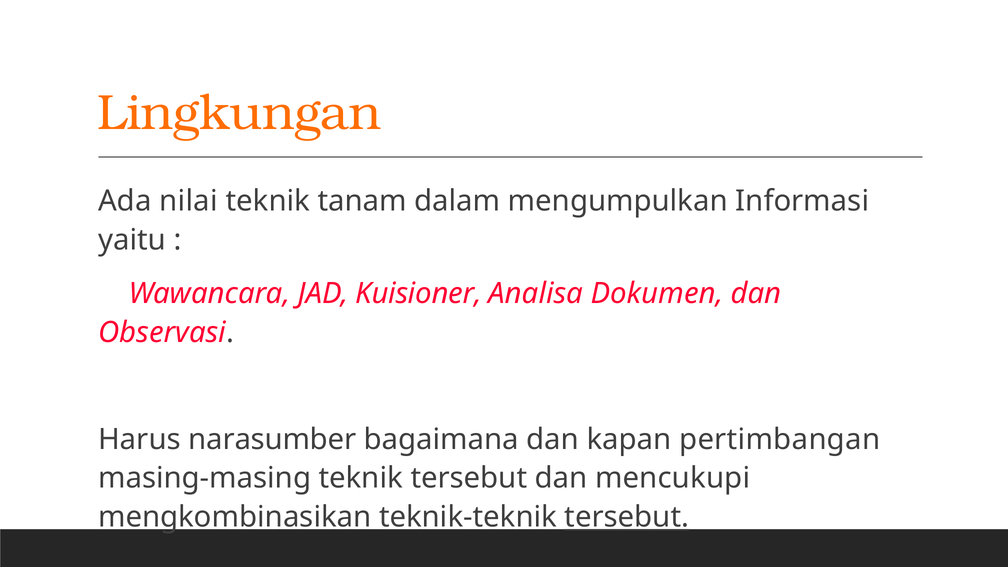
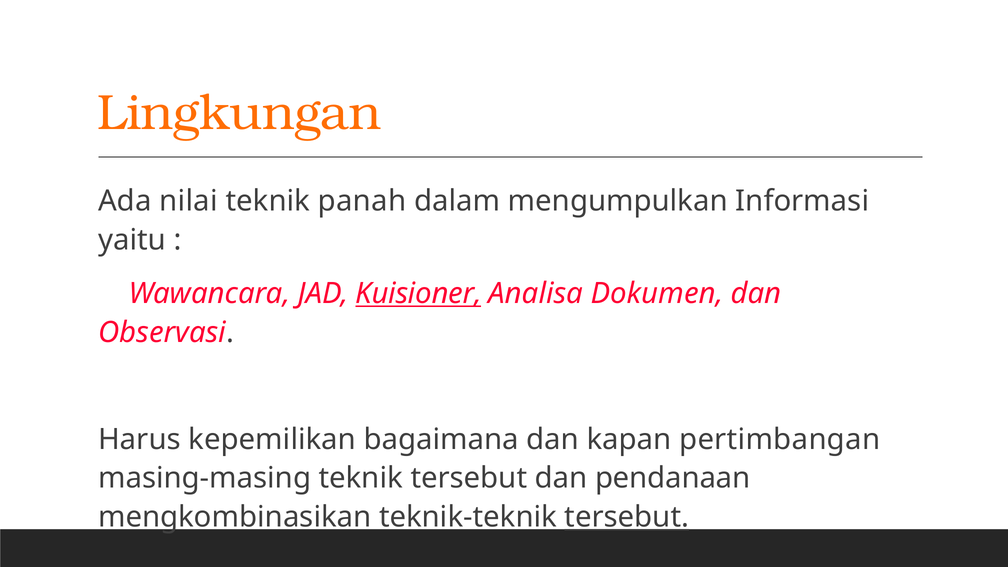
tanam: tanam -> panah (362, 201)
Kuisioner underline: none -> present (418, 294)
narasumber: narasumber -> kepemilikan (272, 439)
mencukupi: mencukupi -> pendanaan (673, 478)
